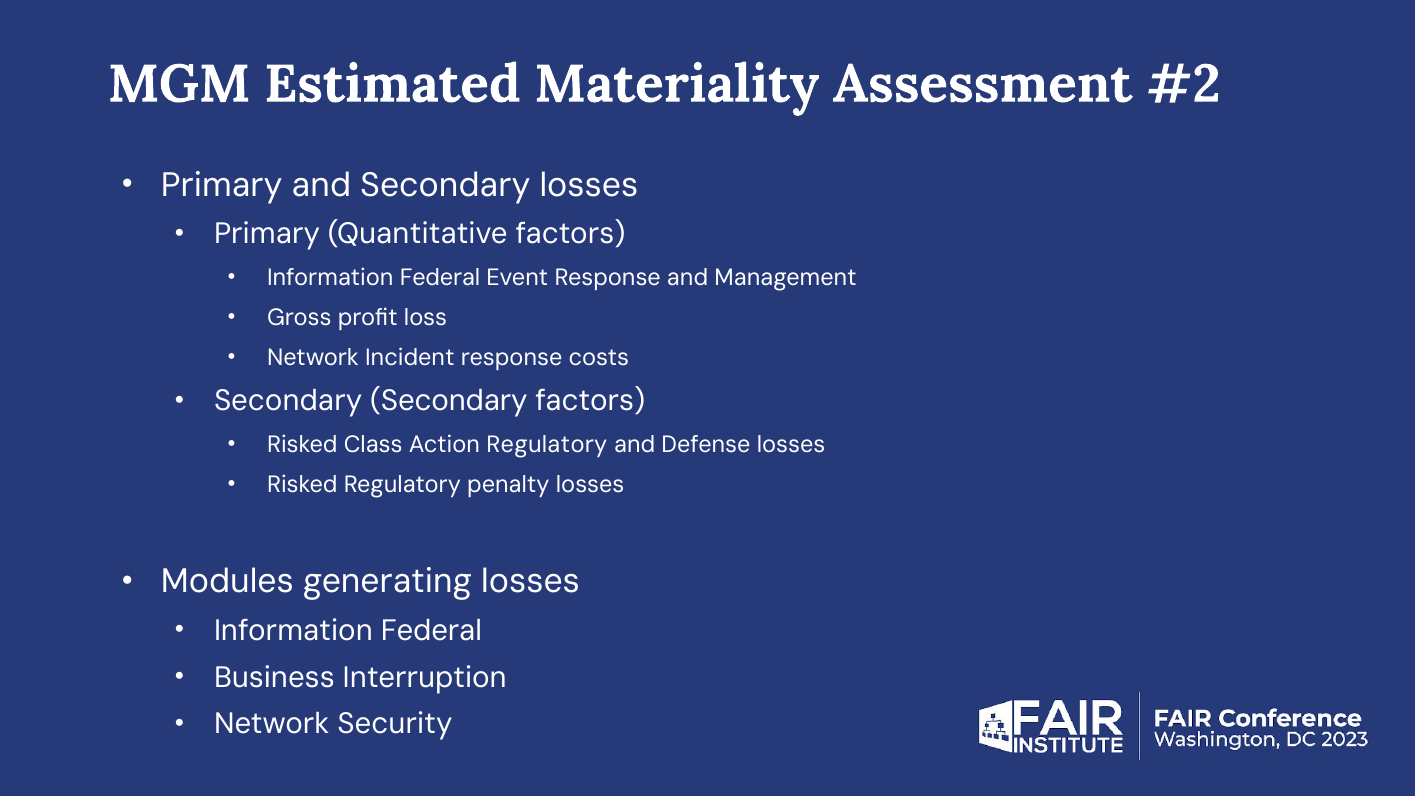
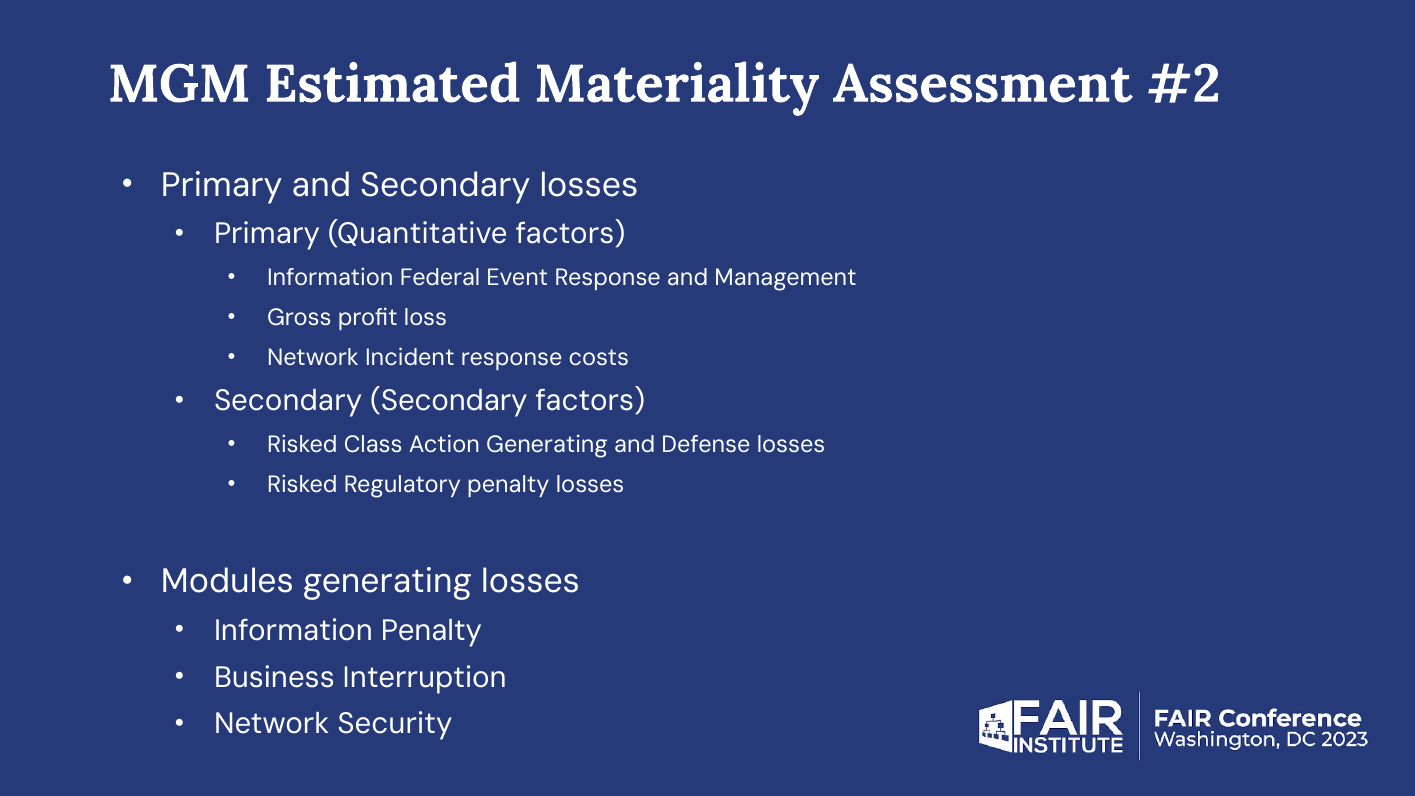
Action Regulatory: Regulatory -> Generating (547, 444)
Federal: Federal -> Penalty (431, 631)
